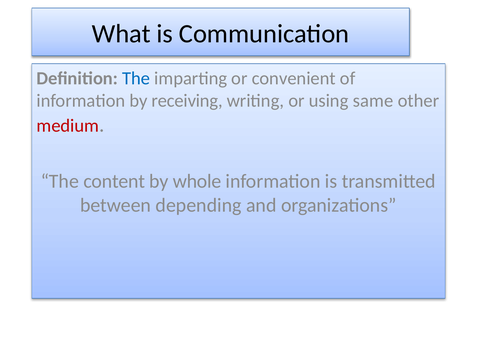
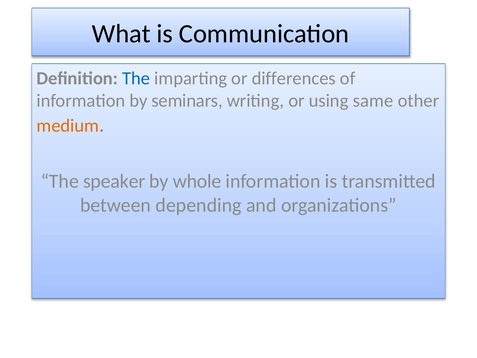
convenient: convenient -> differences (294, 78)
receiving: receiving -> seminars (187, 101)
medium colour: red -> orange (68, 126)
content: content -> speaker (114, 181)
